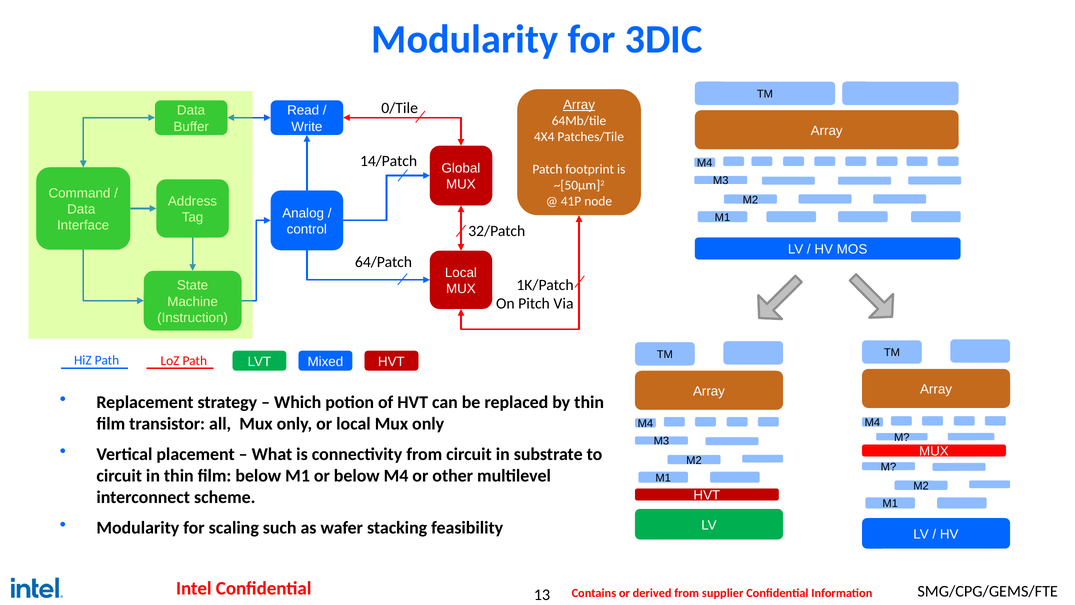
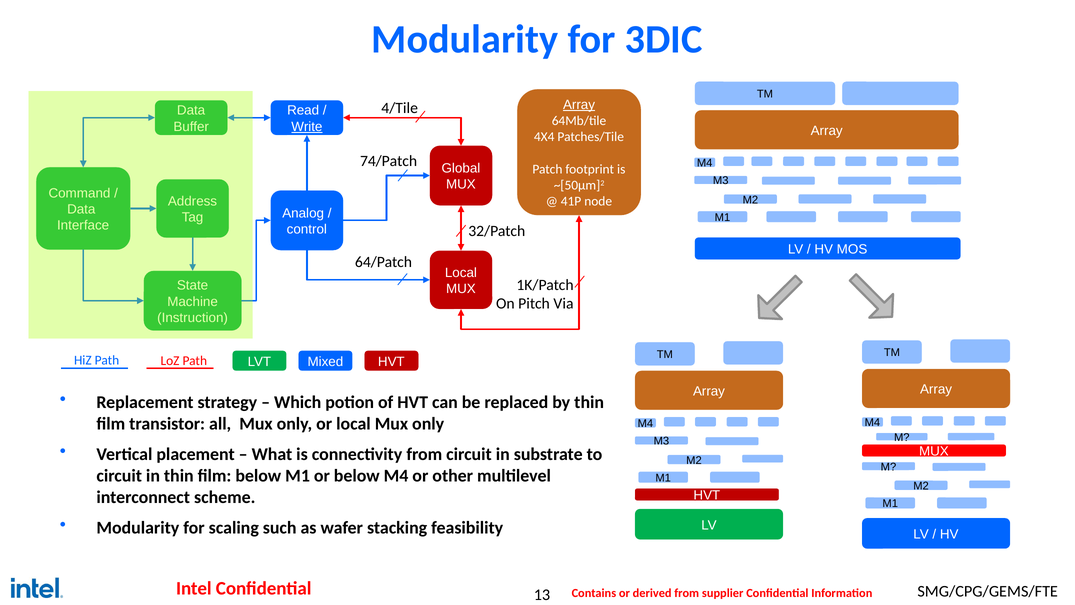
0/Tile: 0/Tile -> 4/Tile (400, 108)
Write underline: none -> present (307, 127)
14/Patch: 14/Patch -> 74/Patch (389, 161)
